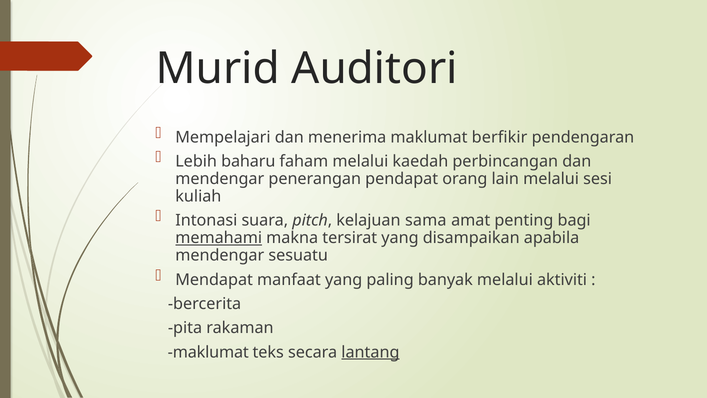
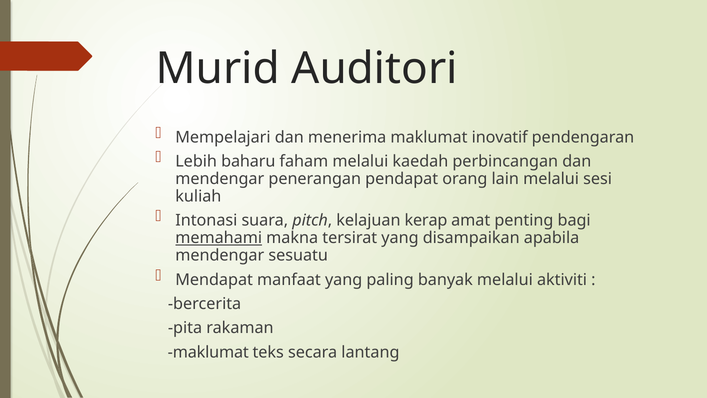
berfikir: berfikir -> inovatif (500, 137)
sama: sama -> kerap (426, 220)
lantang underline: present -> none (370, 352)
